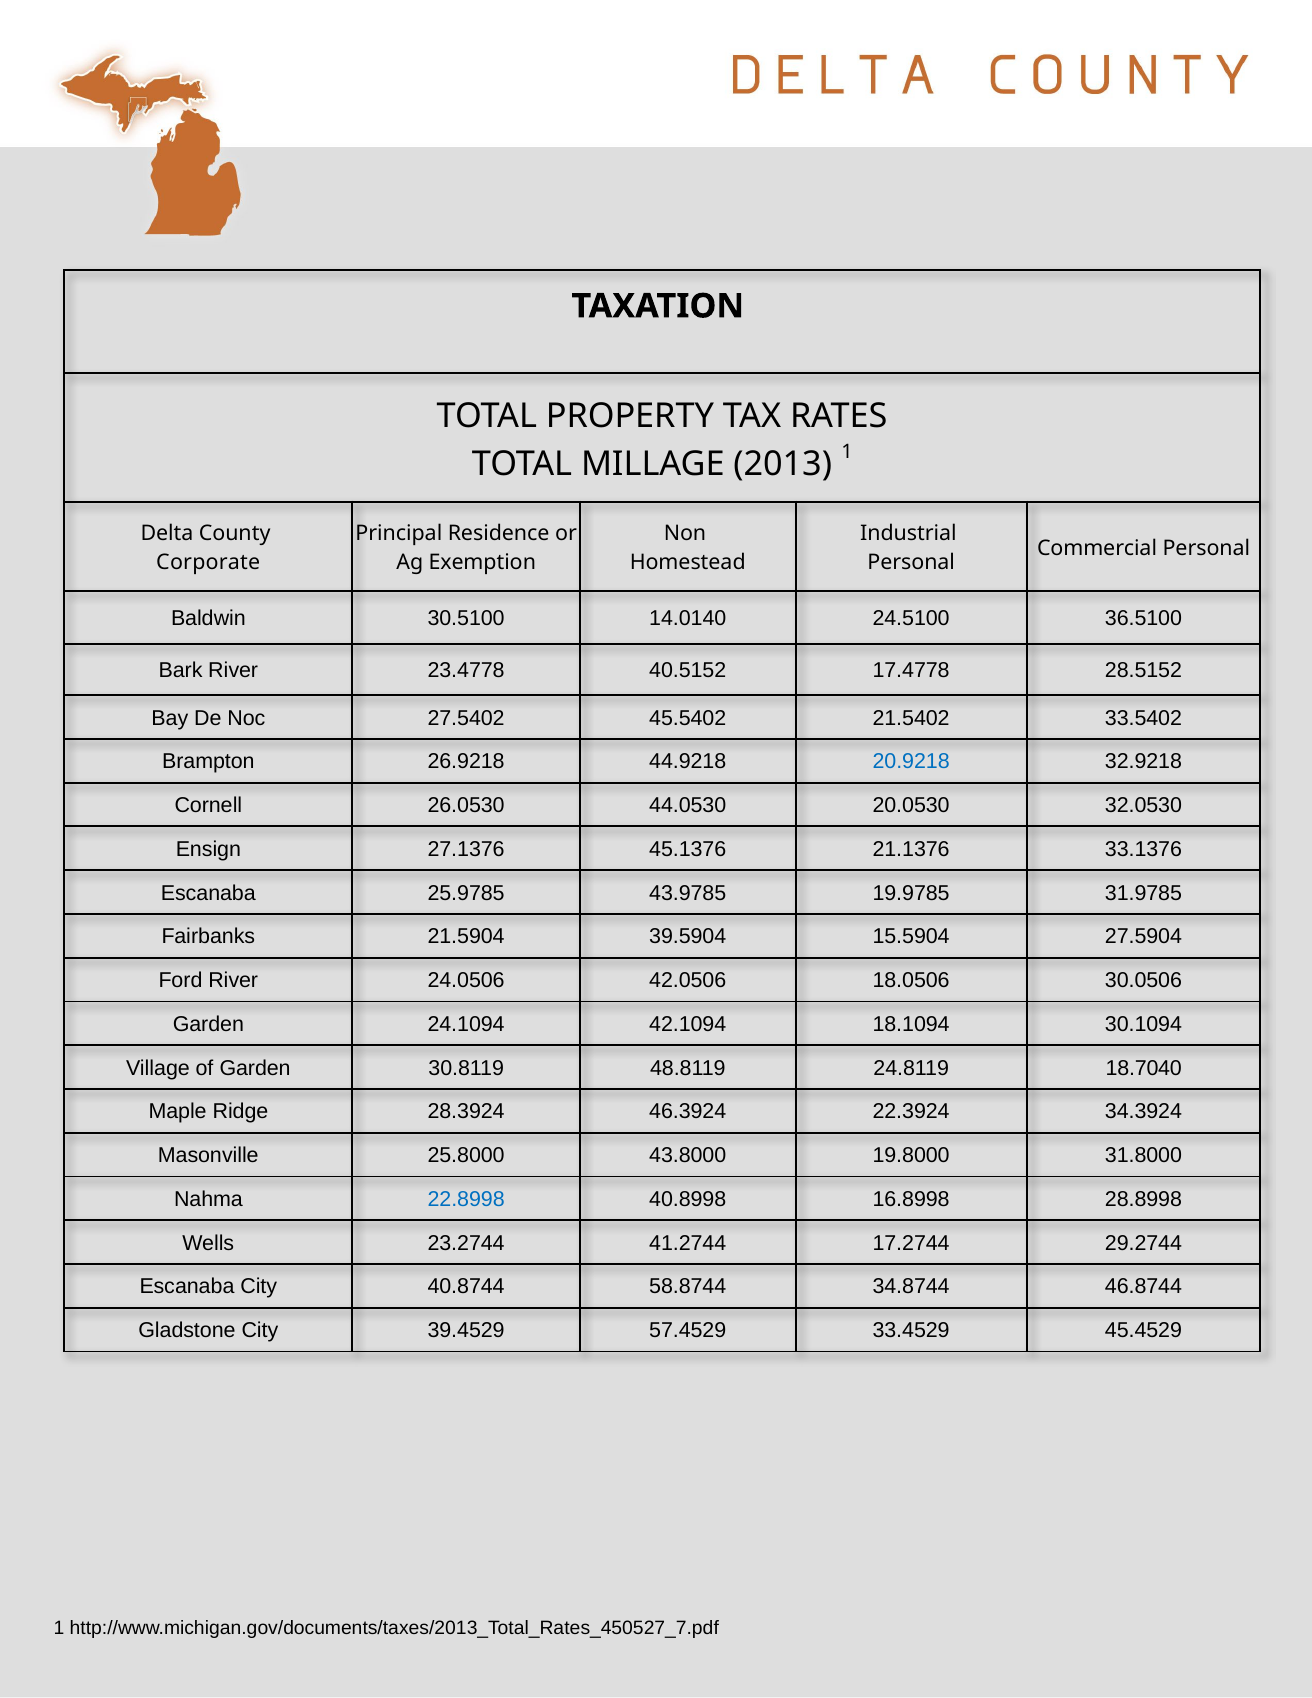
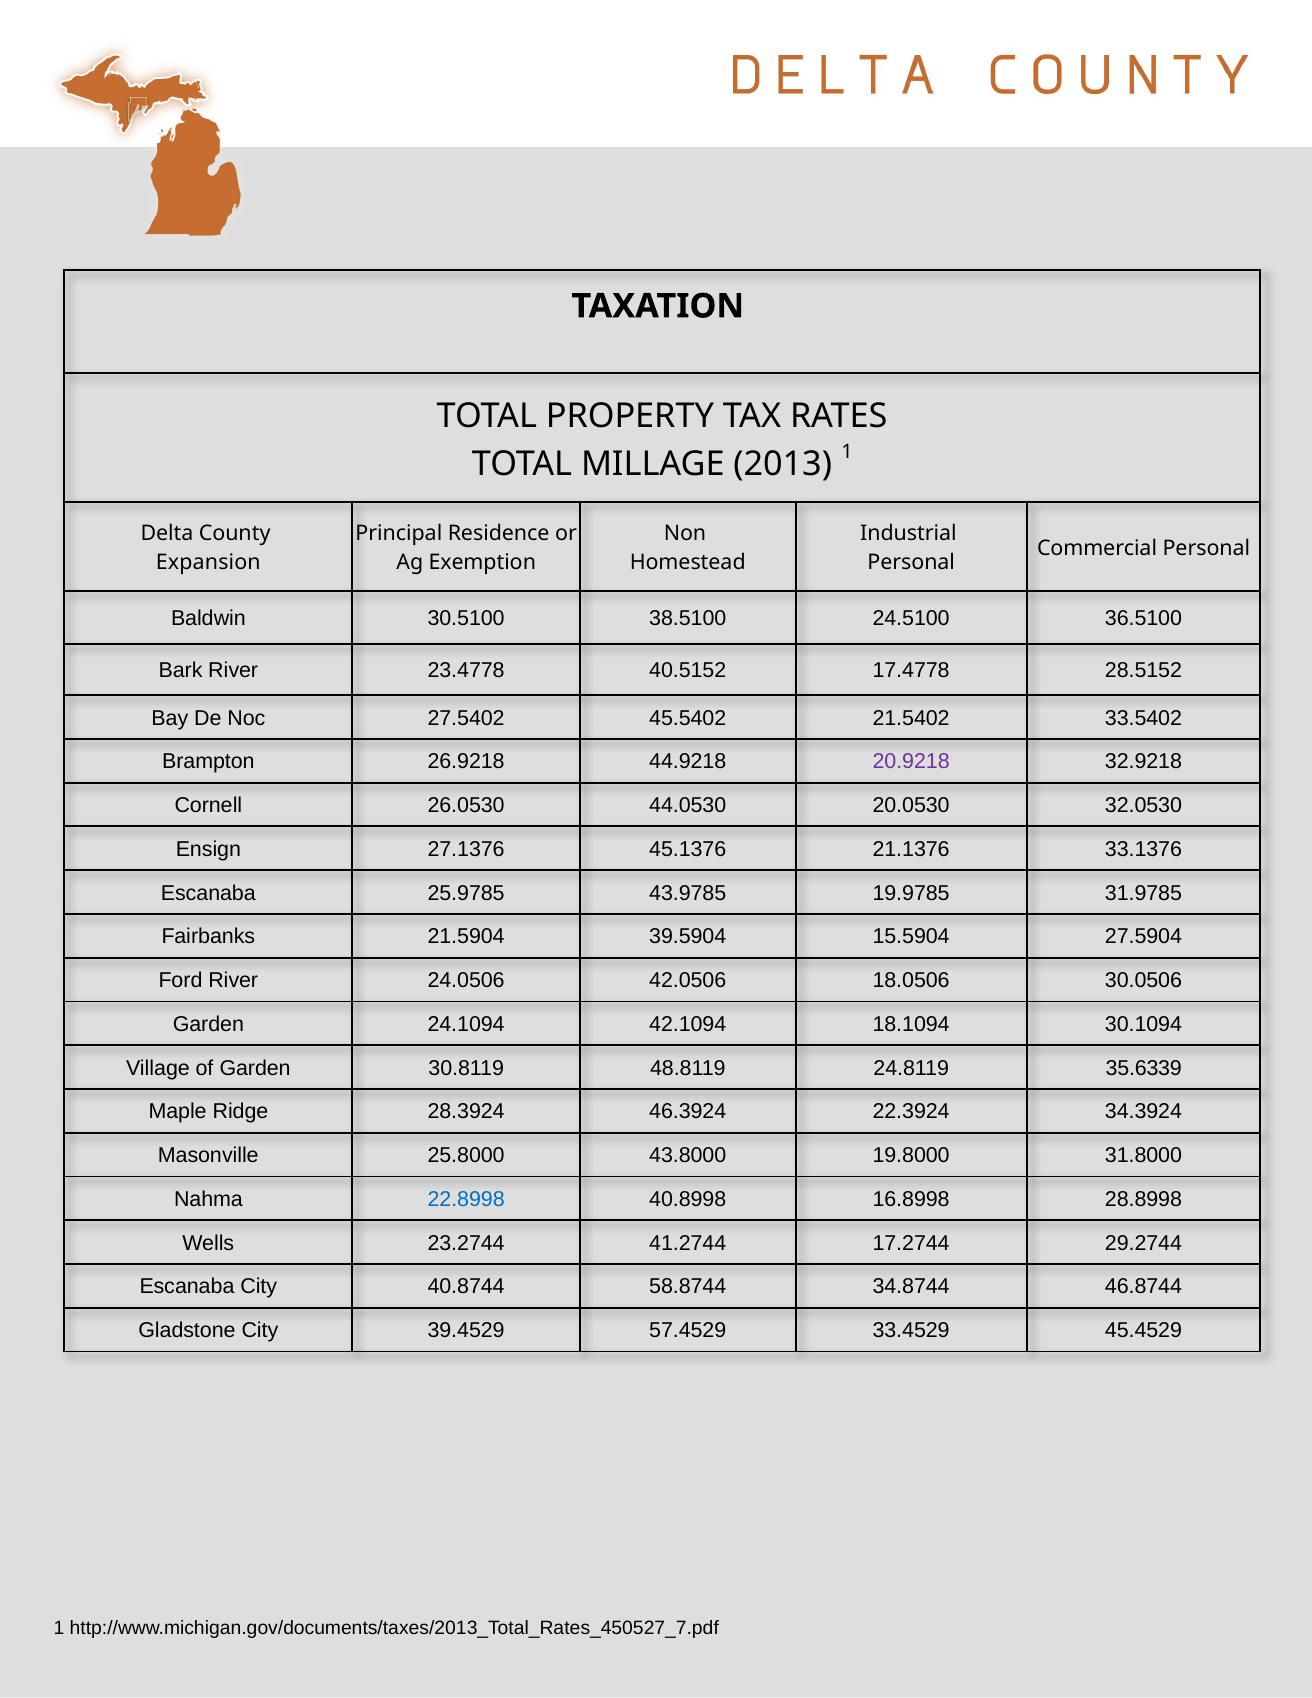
Corporate: Corporate -> Expansion (208, 563)
14.0140: 14.0140 -> 38.5100 (688, 618)
20.9218 colour: blue -> purple (911, 762)
18.7040: 18.7040 -> 35.6339 (1144, 1068)
